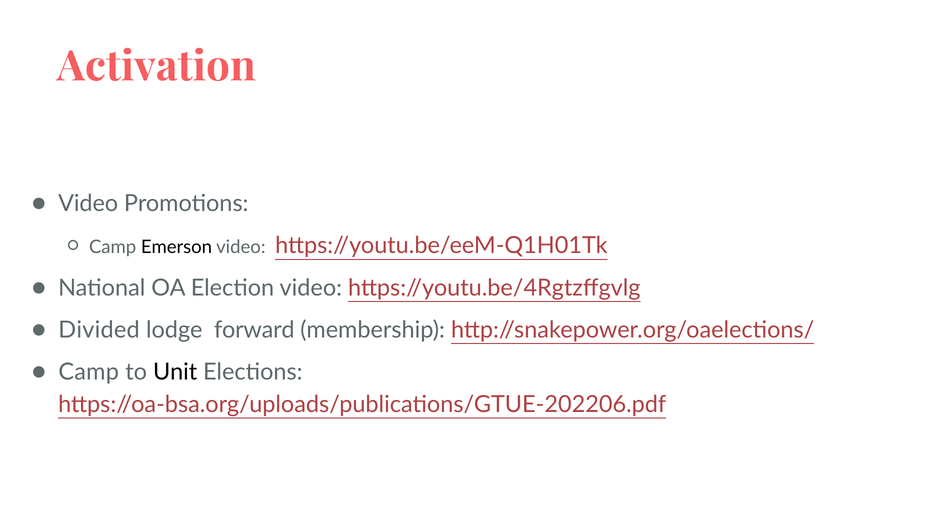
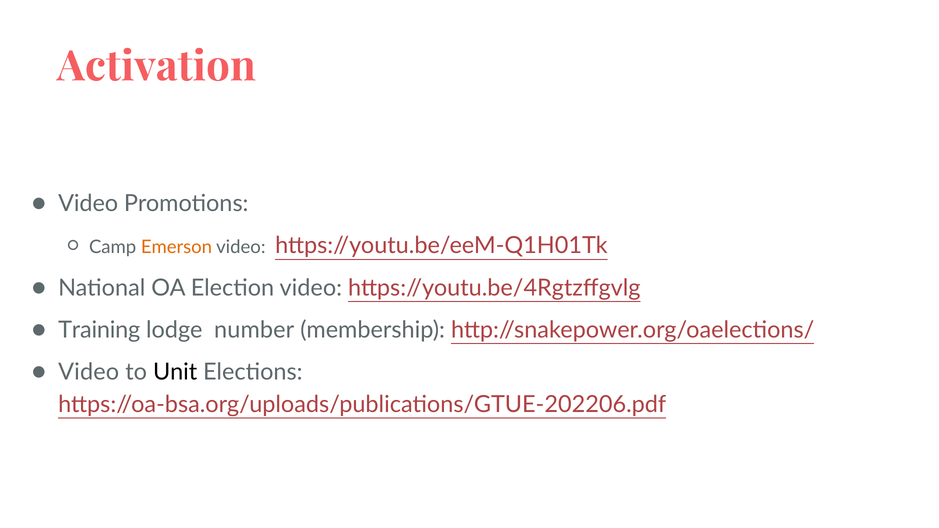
Emerson colour: black -> orange (176, 247)
Divided: Divided -> Training (99, 330)
forward: forward -> number (254, 330)
Camp: Camp -> Video (89, 372)
